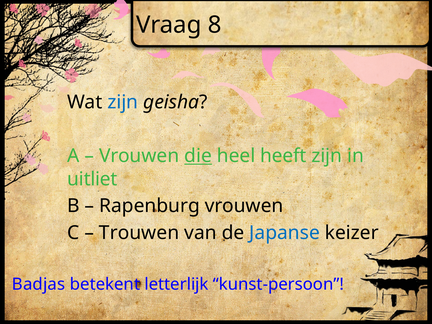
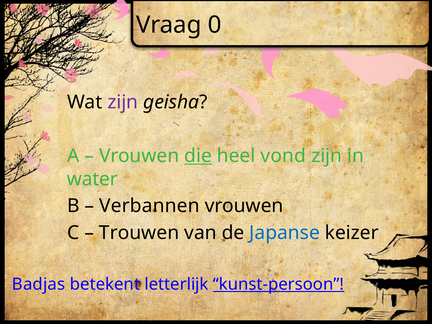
8: 8 -> 0 (215, 25)
zijn colour: blue -> purple (123, 102)
heeft: heeft -> vond (283, 156)
uitliet: uitliet -> water (92, 179)
Rapenburg: Rapenburg -> Verbannen (149, 206)
kunst-persoon underline: none -> present (278, 284)
